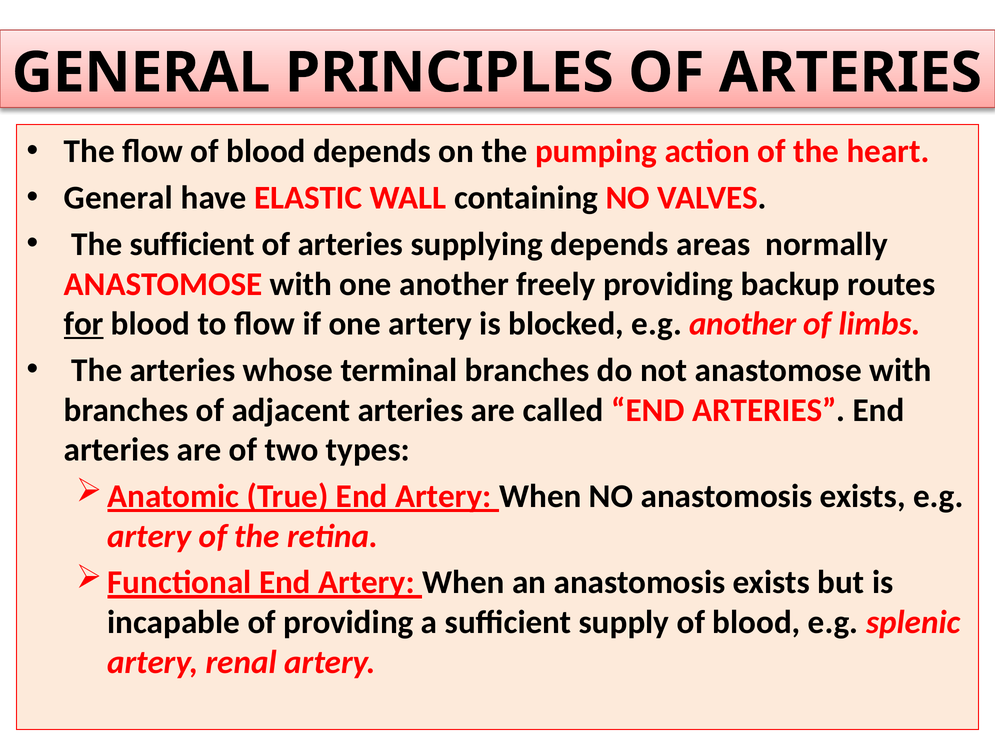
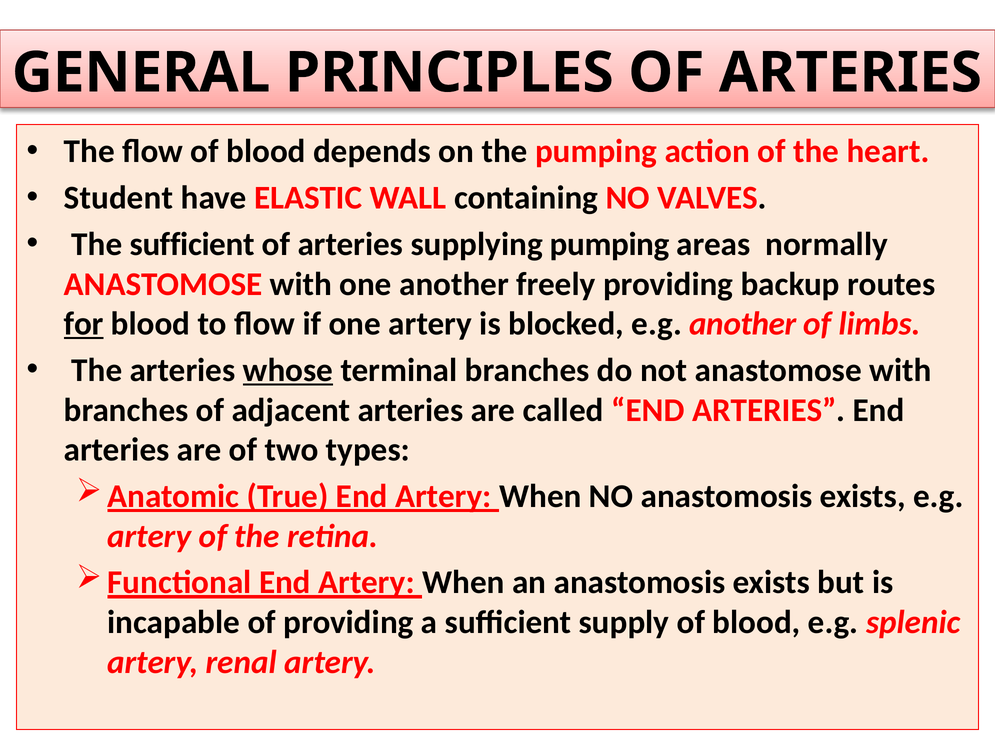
General: General -> Student (118, 198)
supplying depends: depends -> pumping (610, 244)
whose underline: none -> present (288, 370)
